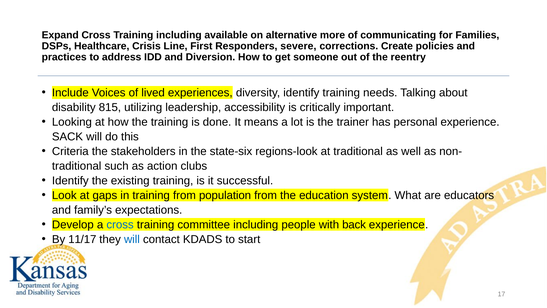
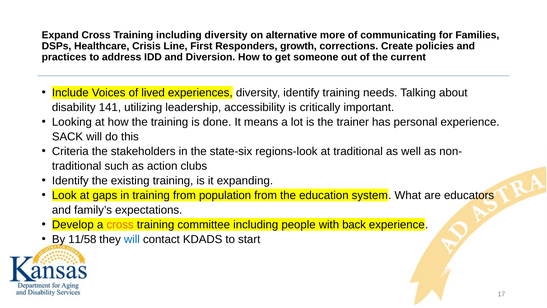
including available: available -> diversity (226, 35)
severe: severe -> growth (298, 46)
reentry: reentry -> current (408, 57)
815: 815 -> 141 (110, 107)
successful: successful -> expanding (245, 180)
cross colour: blue -> orange (120, 224)
11/17: 11/17 -> 11/58 (82, 239)
